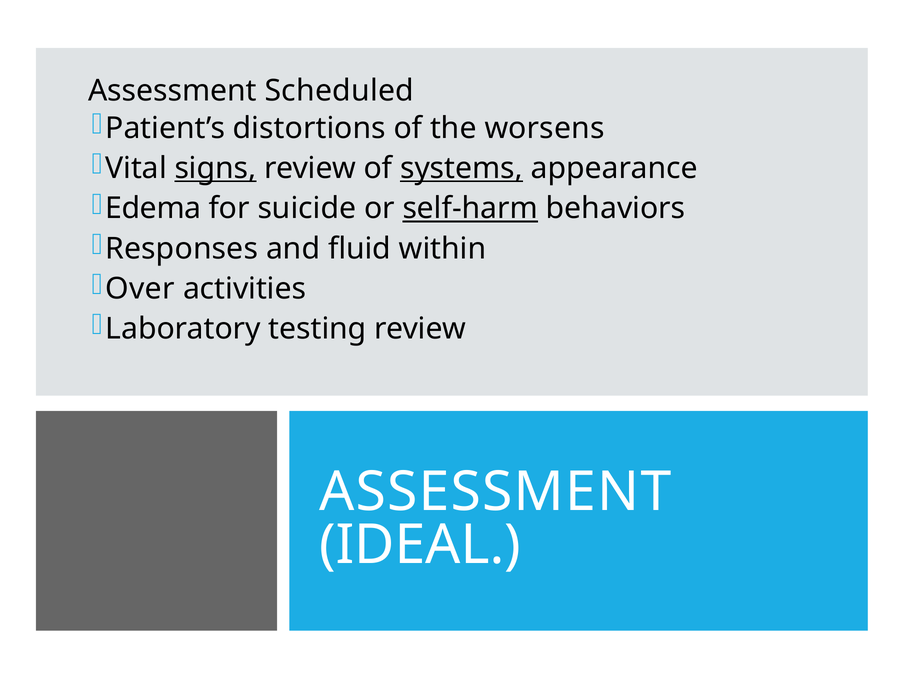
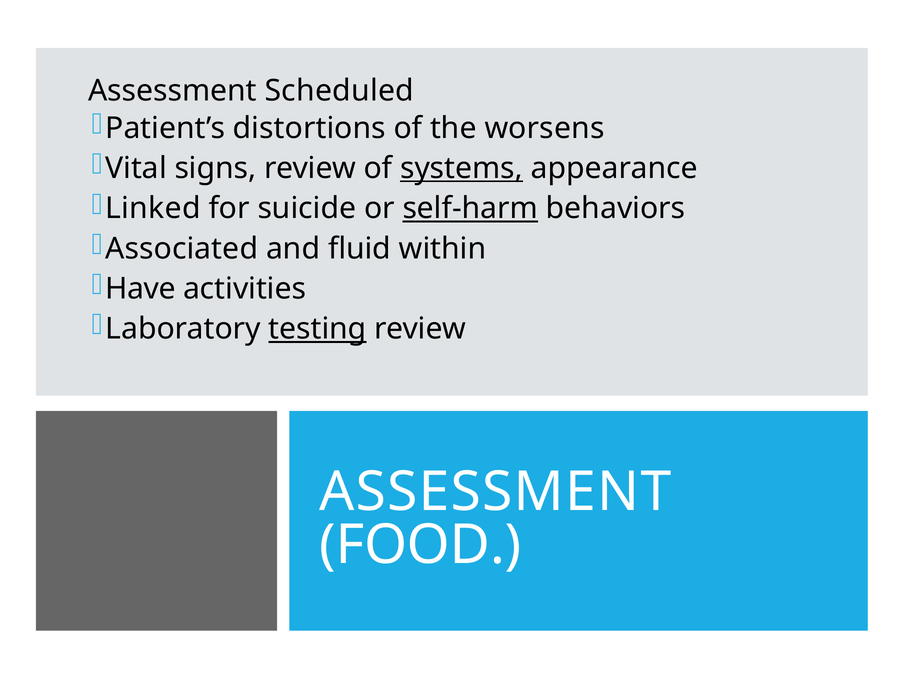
signs underline: present -> none (216, 168)
Edema: Edema -> Linked (153, 208)
Responses: Responses -> Associated (182, 249)
Over: Over -> Have (140, 289)
testing underline: none -> present (317, 329)
IDEAL: IDEAL -> FOOD (420, 545)
